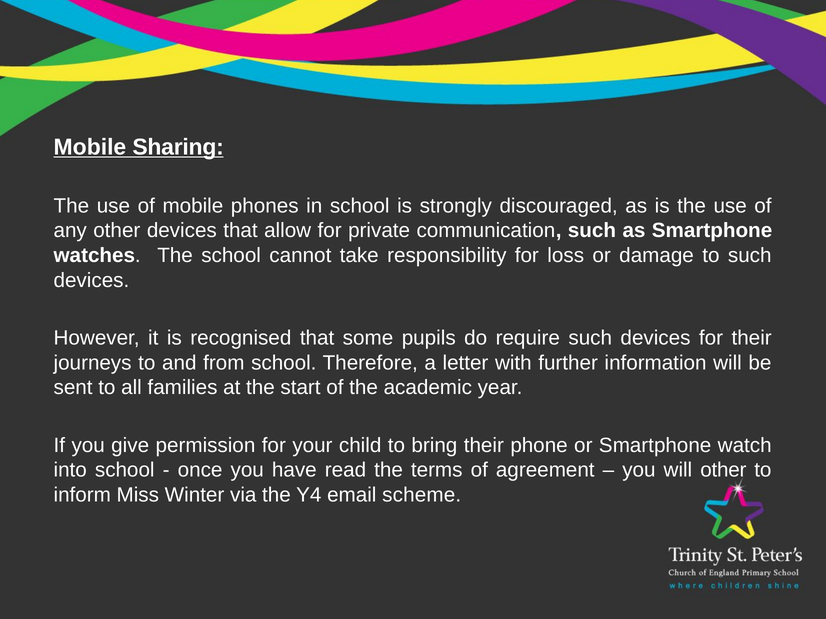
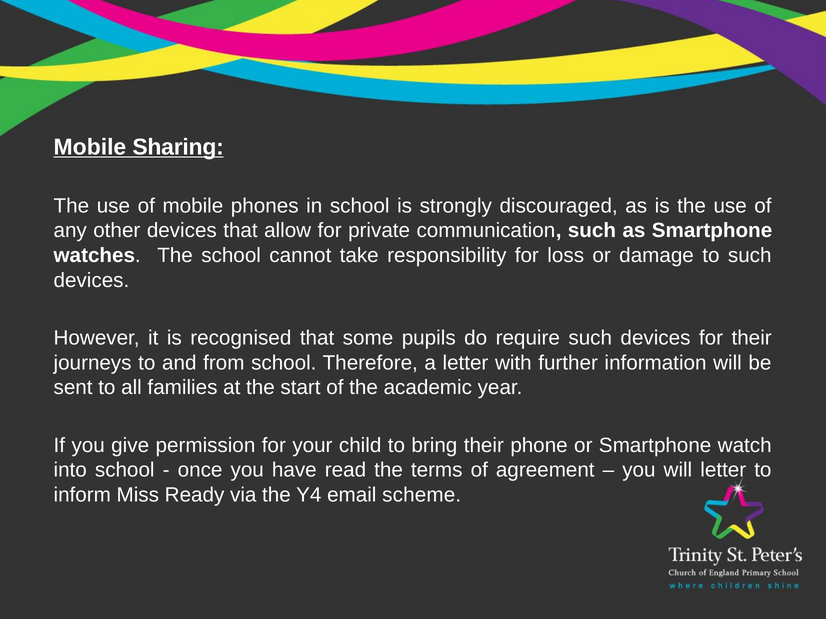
will other: other -> letter (723, 470)
Winter: Winter -> Ready (195, 495)
